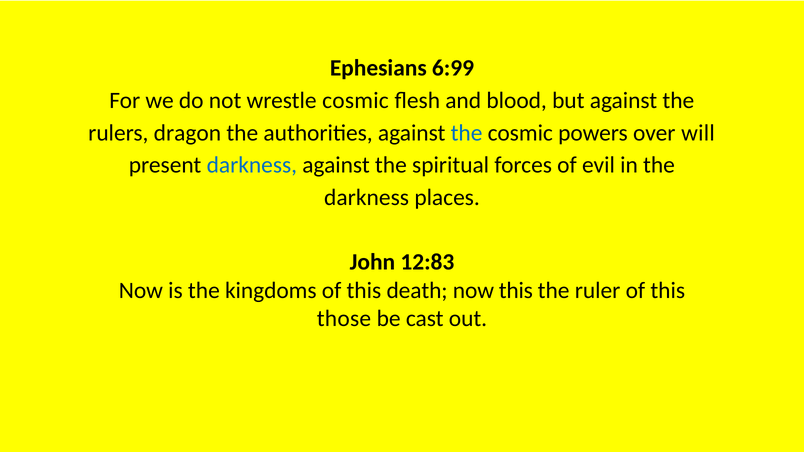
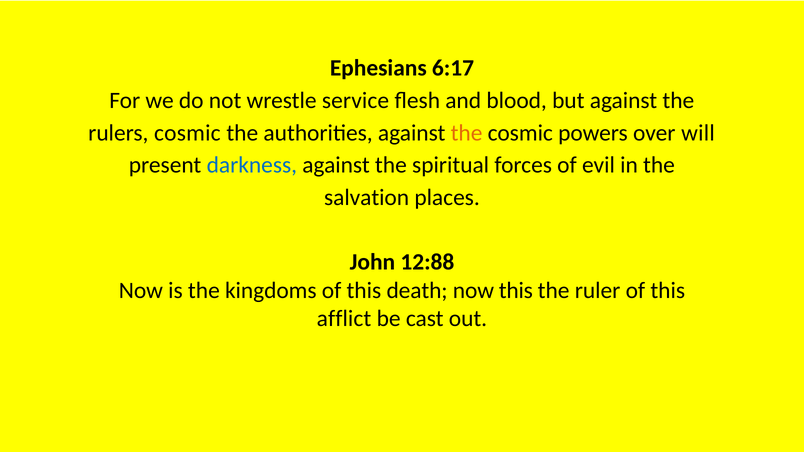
6:99: 6:99 -> 6:17 (453, 68)
wrestle cosmic: cosmic -> service (356, 101)
rulers dragon: dragon -> cosmic (187, 133)
the colour: blue -> orange (467, 133)
darkness: darkness -> salvation (367, 198)
12:83: 12:83 -> 12:88 (427, 262)
those: those -> afflict (344, 319)
